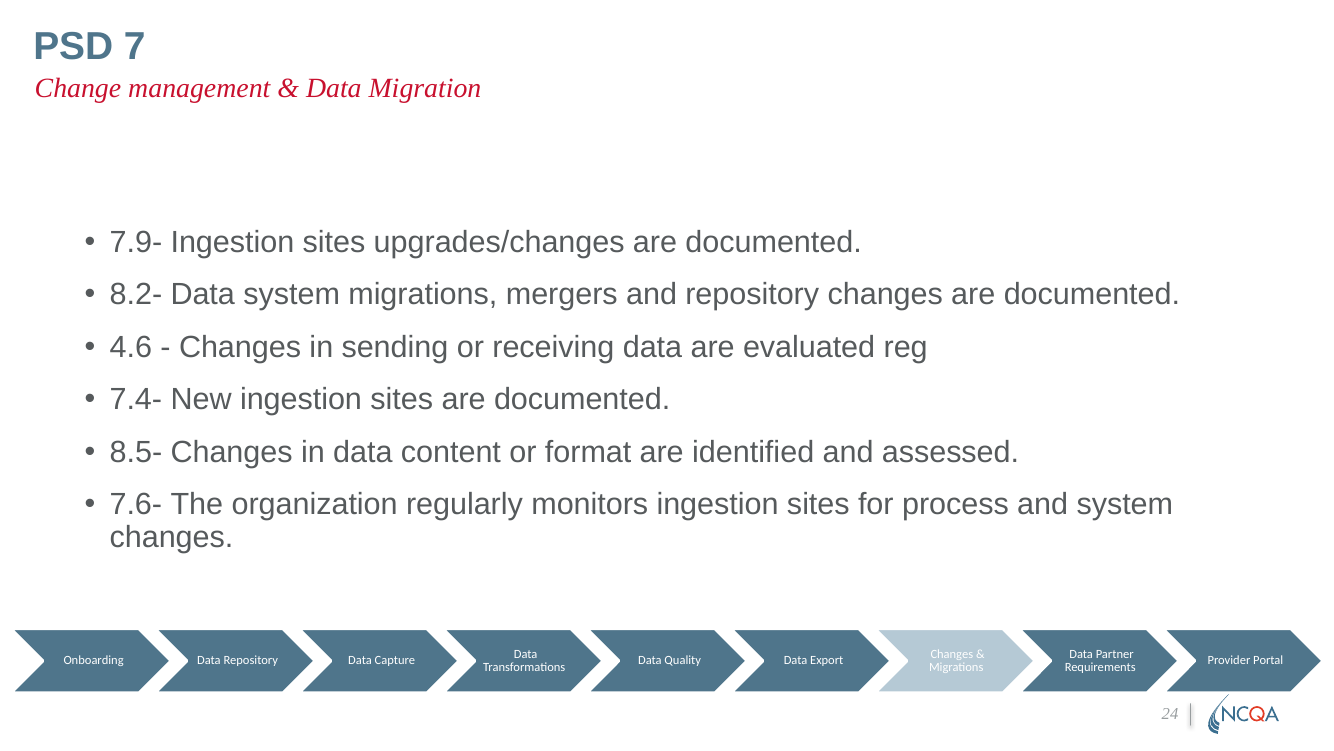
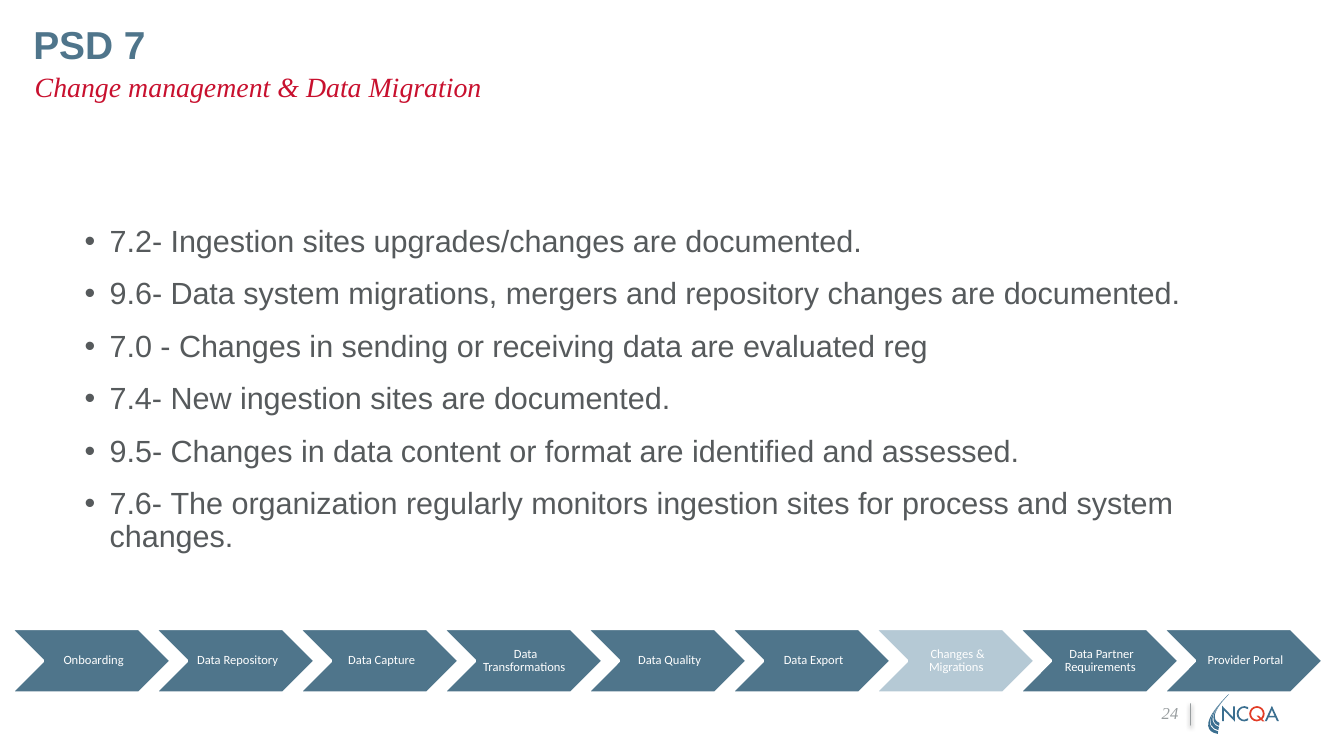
7.9-: 7.9- -> 7.2- (136, 242)
8.2-: 8.2- -> 9.6- (136, 294)
4.6: 4.6 -> 7.0 (131, 347)
8.5-: 8.5- -> 9.5- (136, 452)
